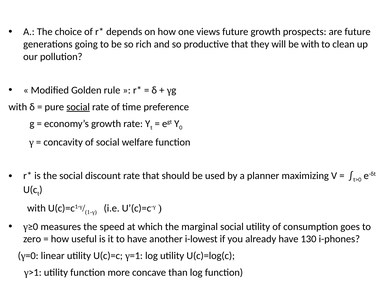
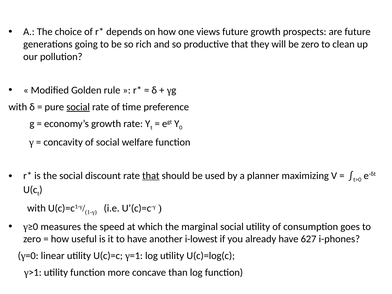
be with: with -> zero (310, 44)
that underline: none -> present (151, 176)
130: 130 -> 627 (309, 239)
